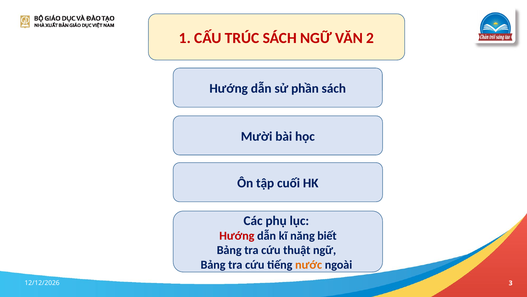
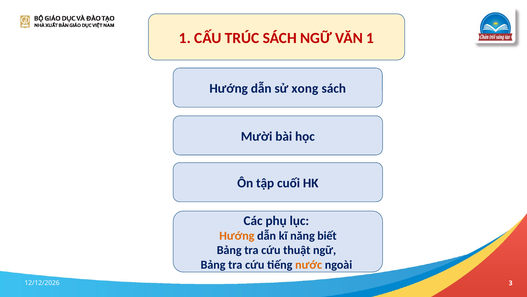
VĂN 2: 2 -> 1 (370, 38)
phần: phần -> xong (305, 88)
Hướng colour: red -> orange (237, 235)
